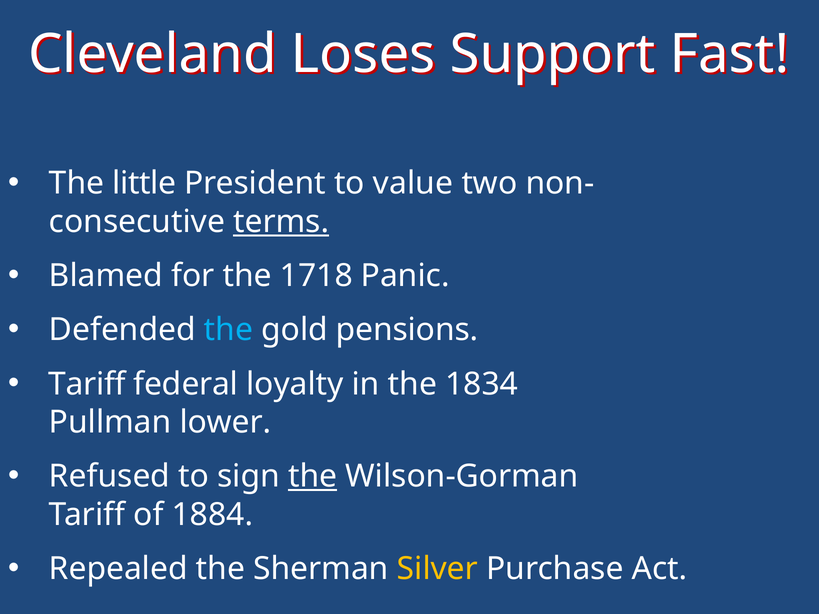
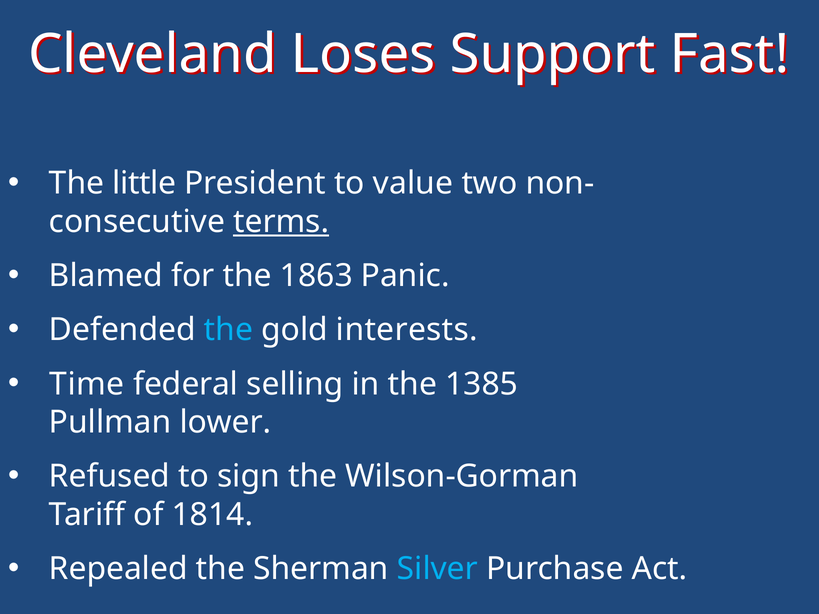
1718: 1718 -> 1863 (316, 276)
pensions: pensions -> interests (407, 330)
Tariff: Tariff -> Time (87, 384)
loyalty: loyalty -> selling (295, 384)
1834: 1834 -> 1385 (482, 384)
the underline: present -> none (313, 477)
1884: 1884 -> 1814 (212, 515)
Silver colour: yellow -> light blue (437, 569)
